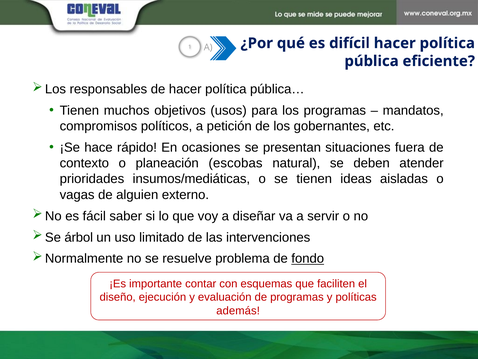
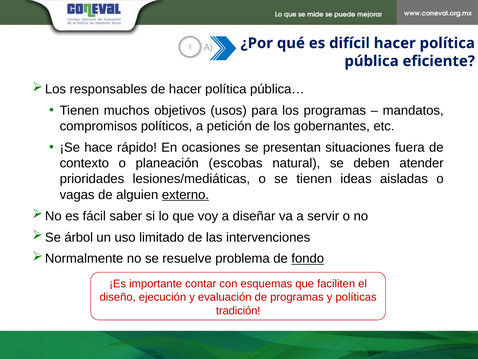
insumos/mediáticas: insumos/mediáticas -> lesiones/mediáticas (191, 179)
externo underline: none -> present (185, 194)
además: además -> tradición (238, 310)
